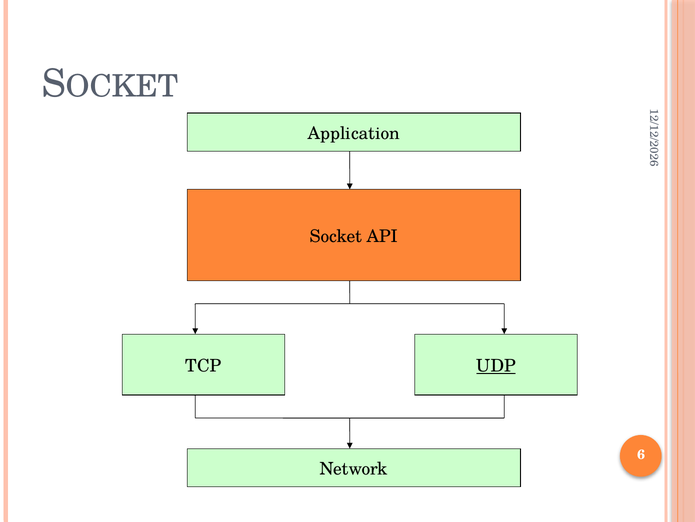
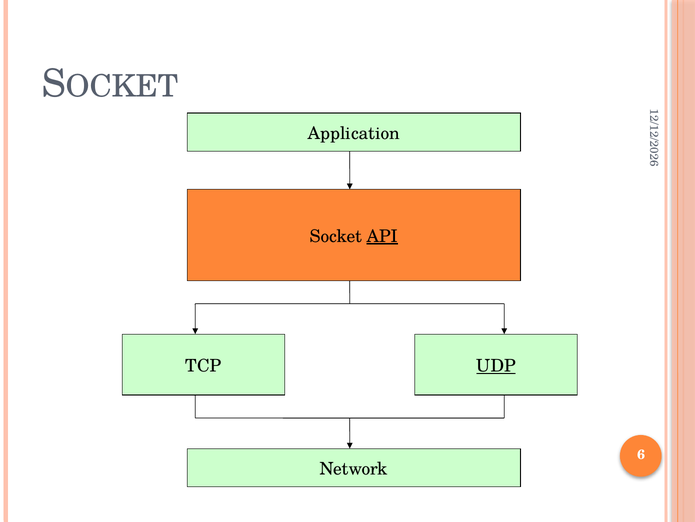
API underline: none -> present (382, 236)
